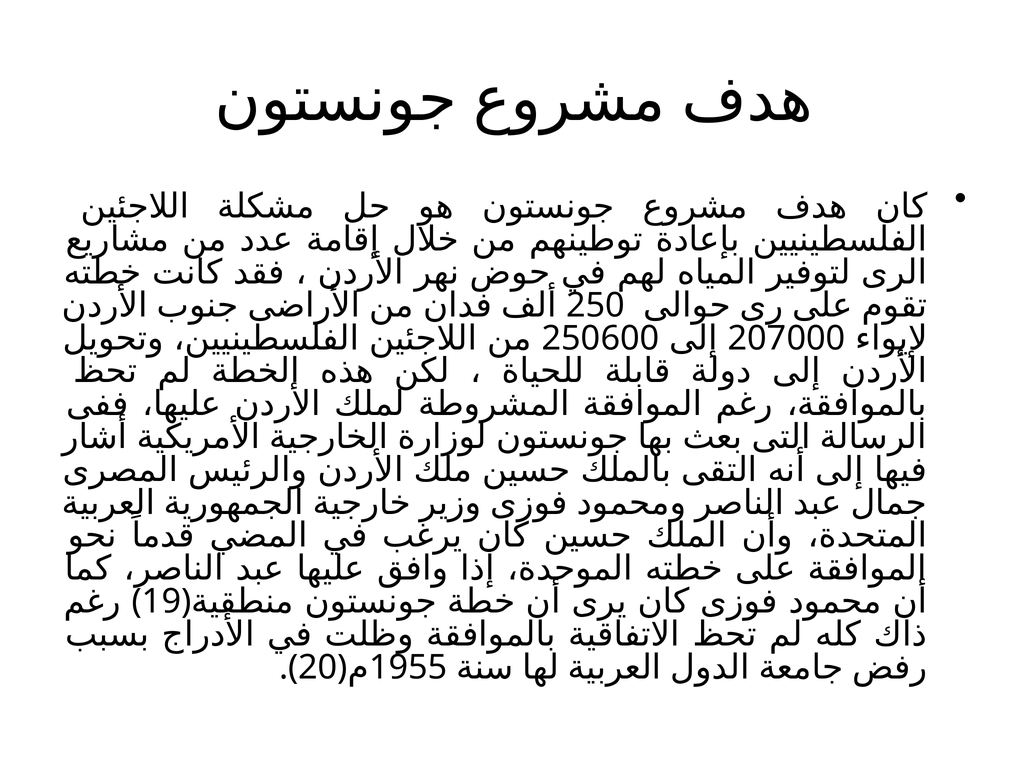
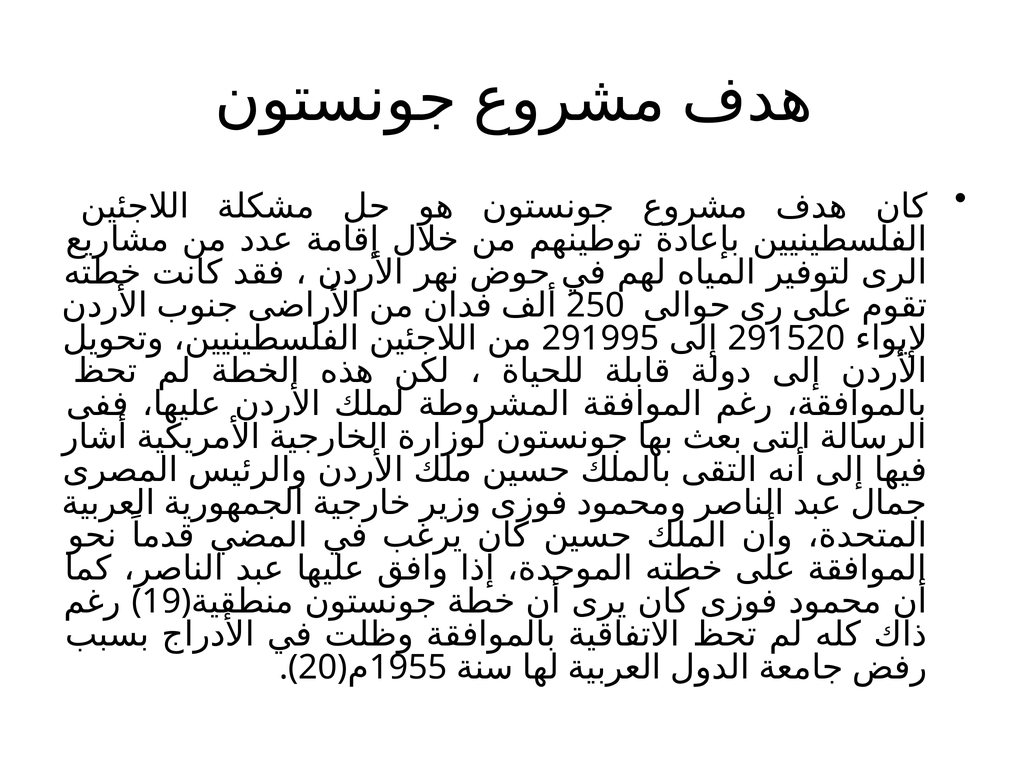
250600: 250600 -> 291995 (601, 338)
207000: 207000 -> 291520 (787, 338)
